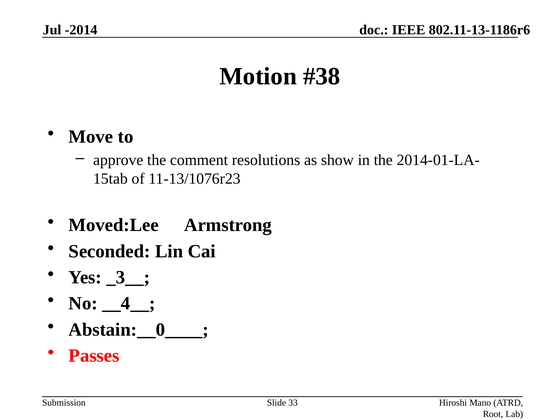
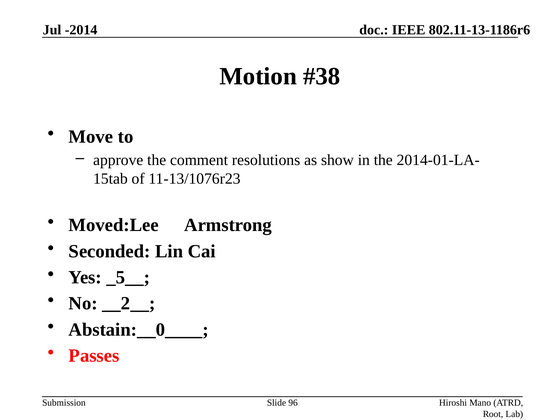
_3__: _3__ -> _5__ (128, 277)
__4__: __4__ -> __2__ (129, 303)
33: 33 -> 96 (293, 403)
